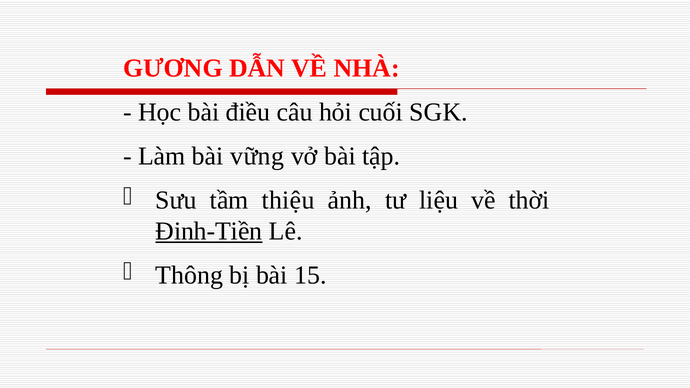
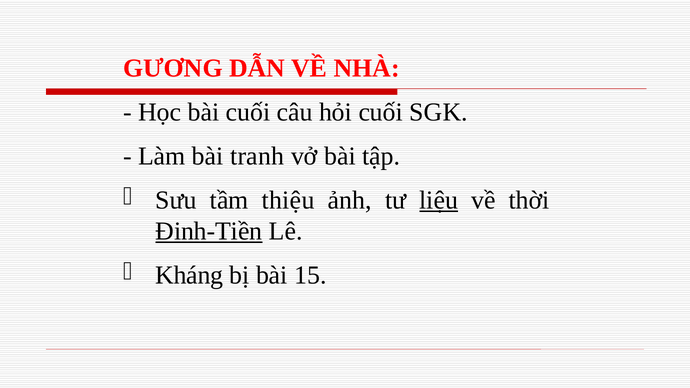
bài điều: điều -> cuối (248, 112)
vững: vững -> tranh (257, 156)
liệu underline: none -> present (439, 200)
Thông: Thông -> Kháng (189, 275)
